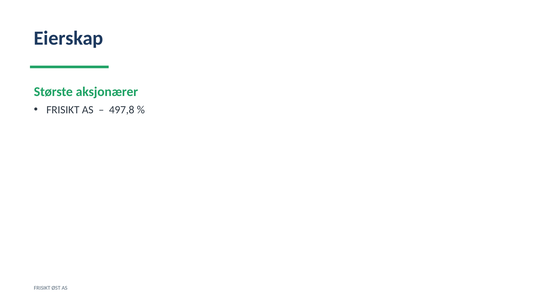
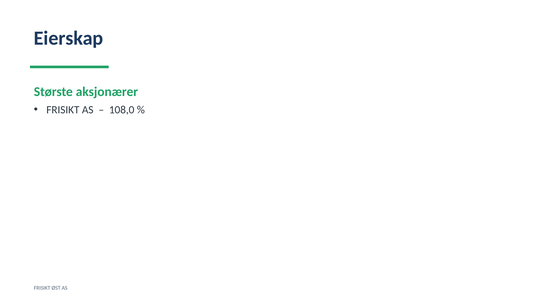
497,8: 497,8 -> 108,0 (122, 110)
